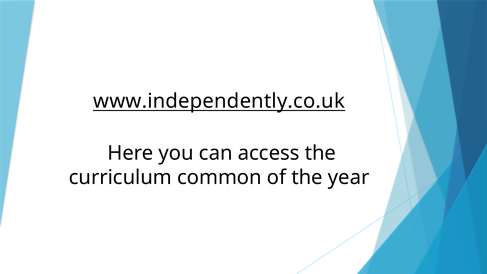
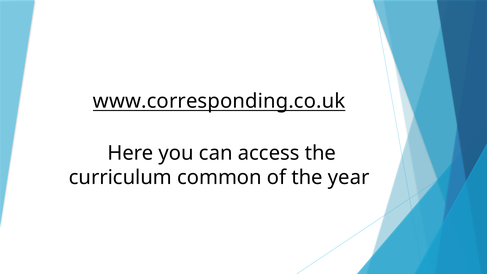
www.independently.co.uk: www.independently.co.uk -> www.corresponding.co.uk (219, 101)
